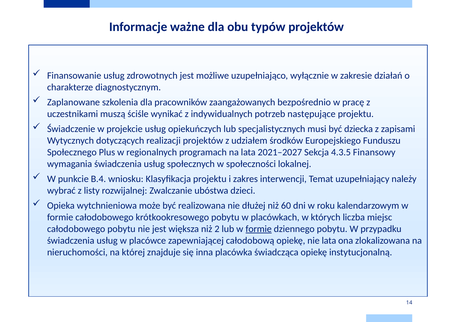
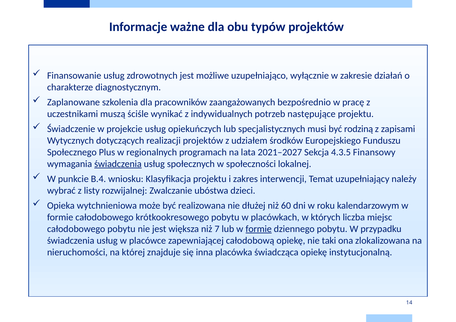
dziecka: dziecka -> rodziną (359, 129)
świadczenia underline: none -> present (118, 164)
2: 2 -> 7 (217, 229)
nie lata: lata -> taki (329, 241)
